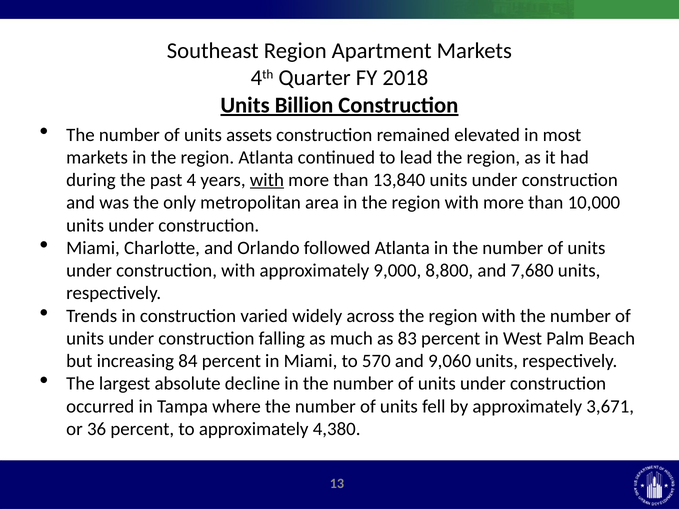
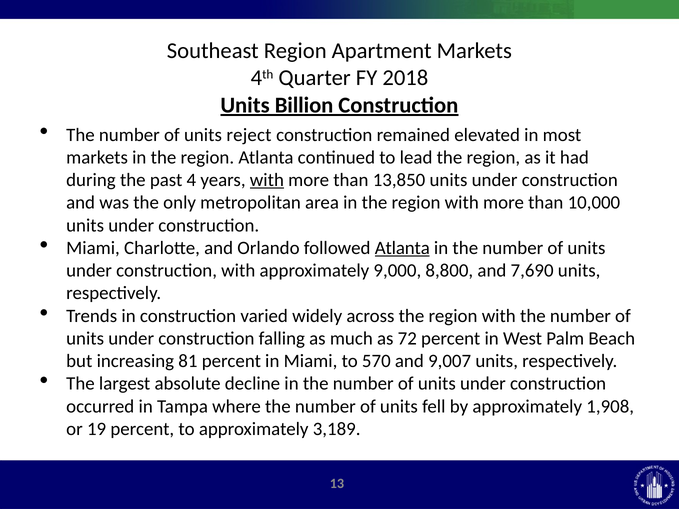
assets: assets -> reject (249, 135)
13,840: 13,840 -> 13,850 (399, 180)
Atlanta underline: none -> present (402, 248)
7,680: 7,680 -> 7,690 (532, 271)
83: 83 -> 72 (407, 339)
84: 84 -> 81 (188, 361)
9,060: 9,060 -> 9,007 (450, 361)
3,671: 3,671 -> 1,908 (610, 407)
36: 36 -> 19 (97, 429)
4,380: 4,380 -> 3,189 (337, 429)
